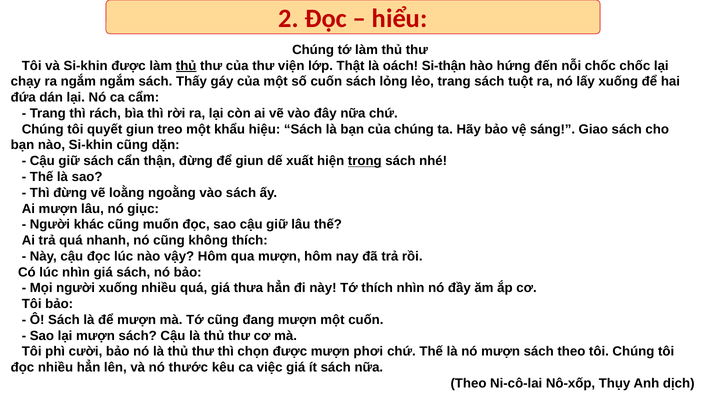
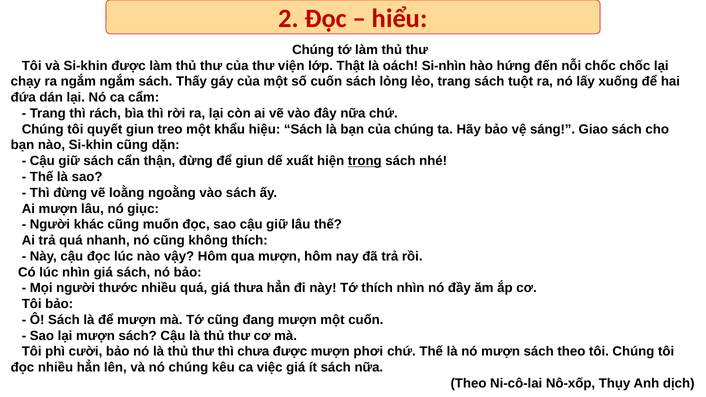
thủ underline: present -> none (186, 66)
Si-thận: Si-thận -> Si-nhìn (444, 66)
người xuống: xuống -> thước (118, 288)
chọn: chọn -> chưa (253, 352)
nó thước: thước -> chúng (188, 368)
